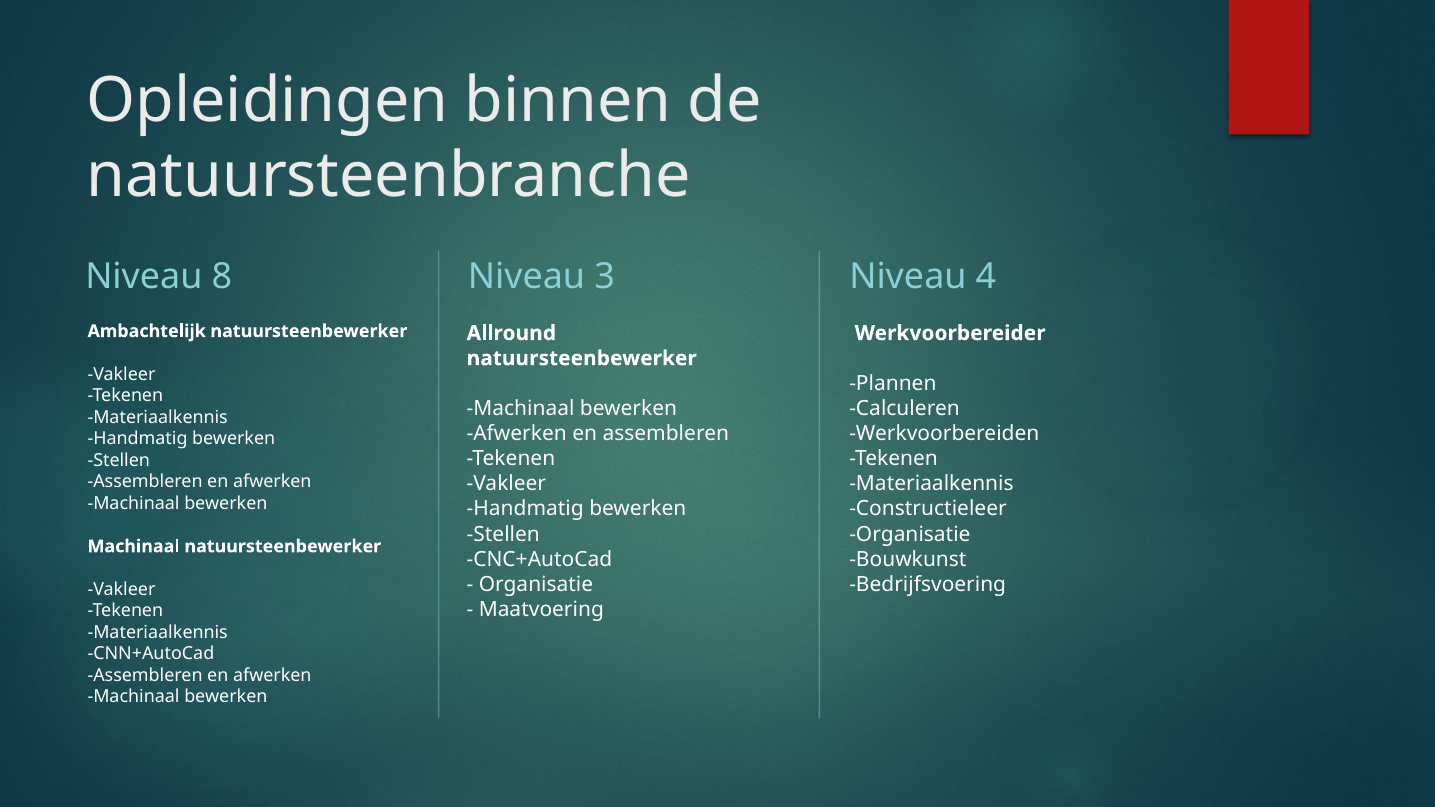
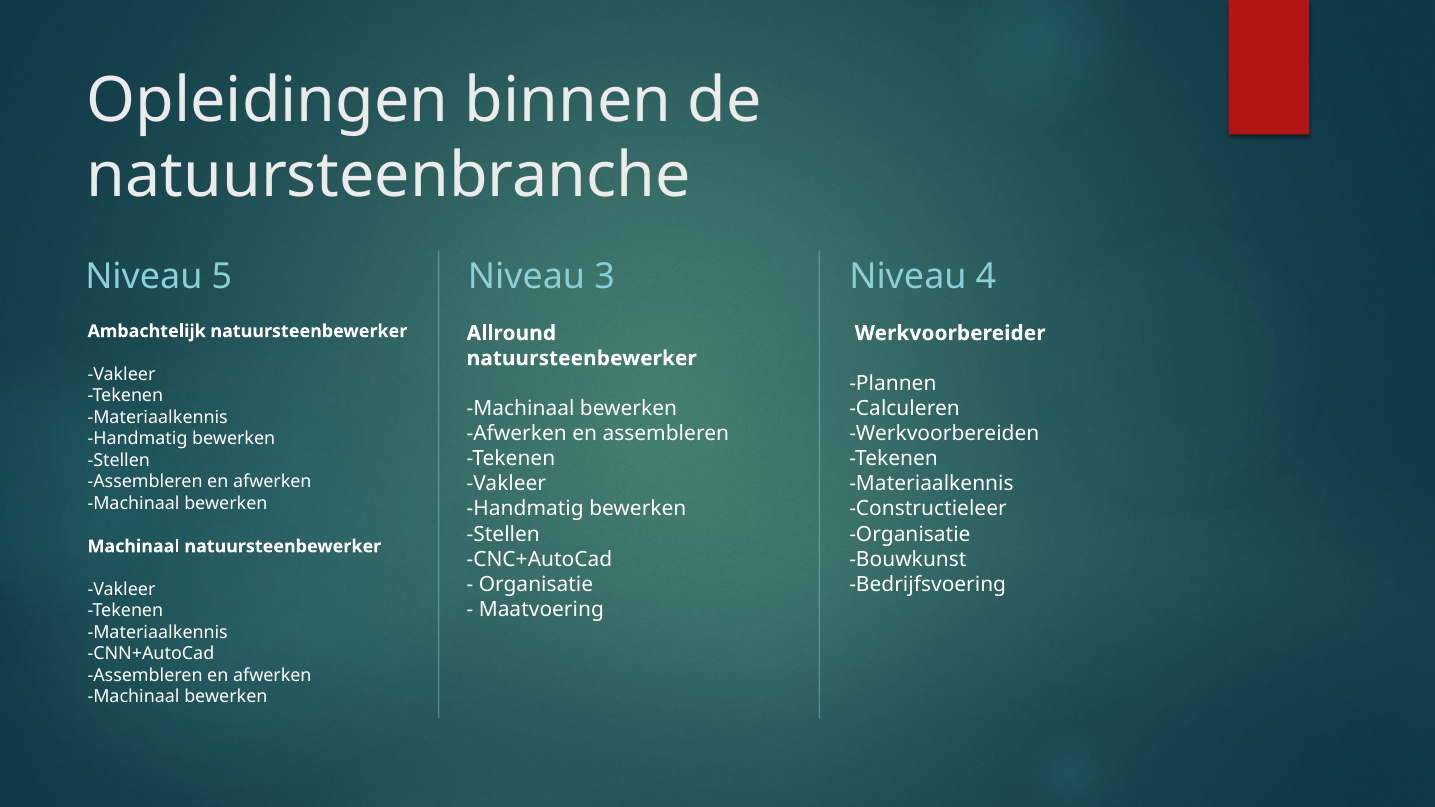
8: 8 -> 5 (222, 277)
